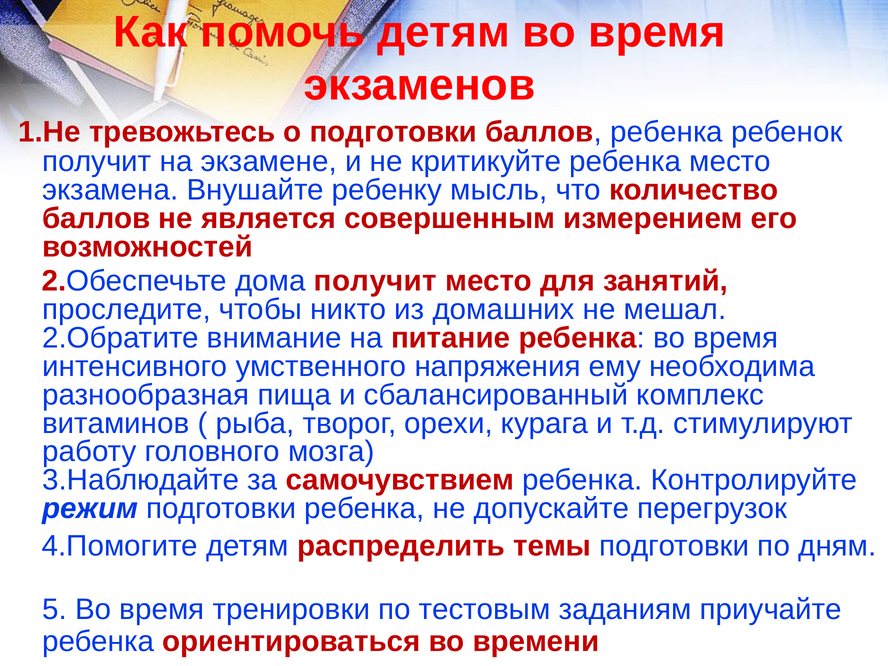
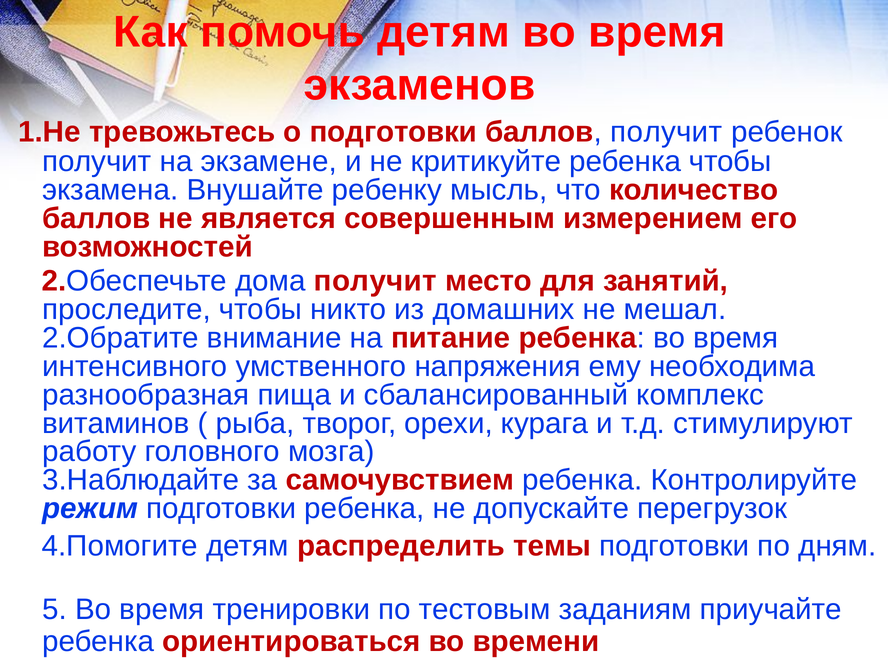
баллов ребенка: ребенка -> получит (666, 132)
ребенка место: место -> чтобы (730, 162)
